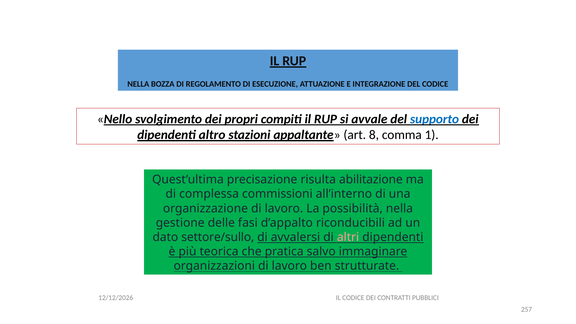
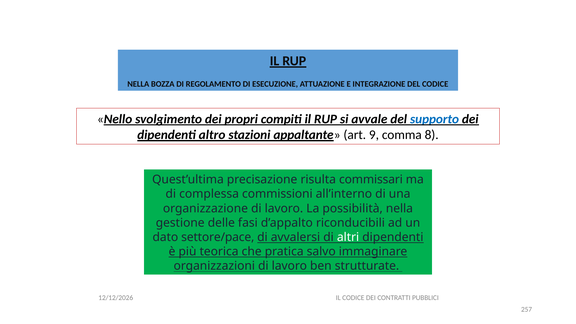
8: 8 -> 9 (374, 135)
1: 1 -> 8 (432, 135)
abilitazione: abilitazione -> commissari (371, 180)
settore/sullo: settore/sullo -> settore/pace (218, 237)
altri colour: pink -> white (348, 237)
